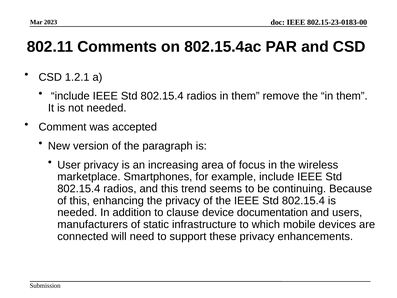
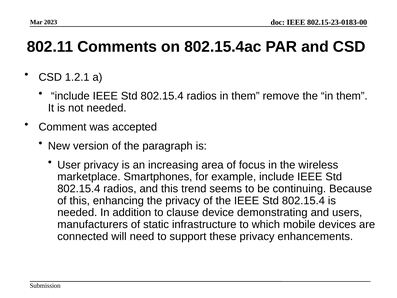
documentation: documentation -> demonstrating (272, 212)
